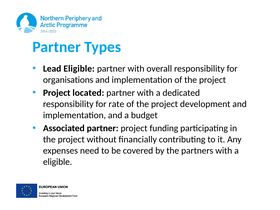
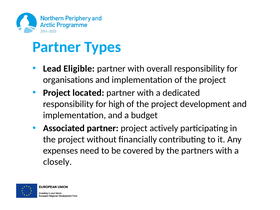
rate: rate -> high (116, 104)
funding: funding -> actively (164, 128)
eligible: eligible -> closely (58, 162)
